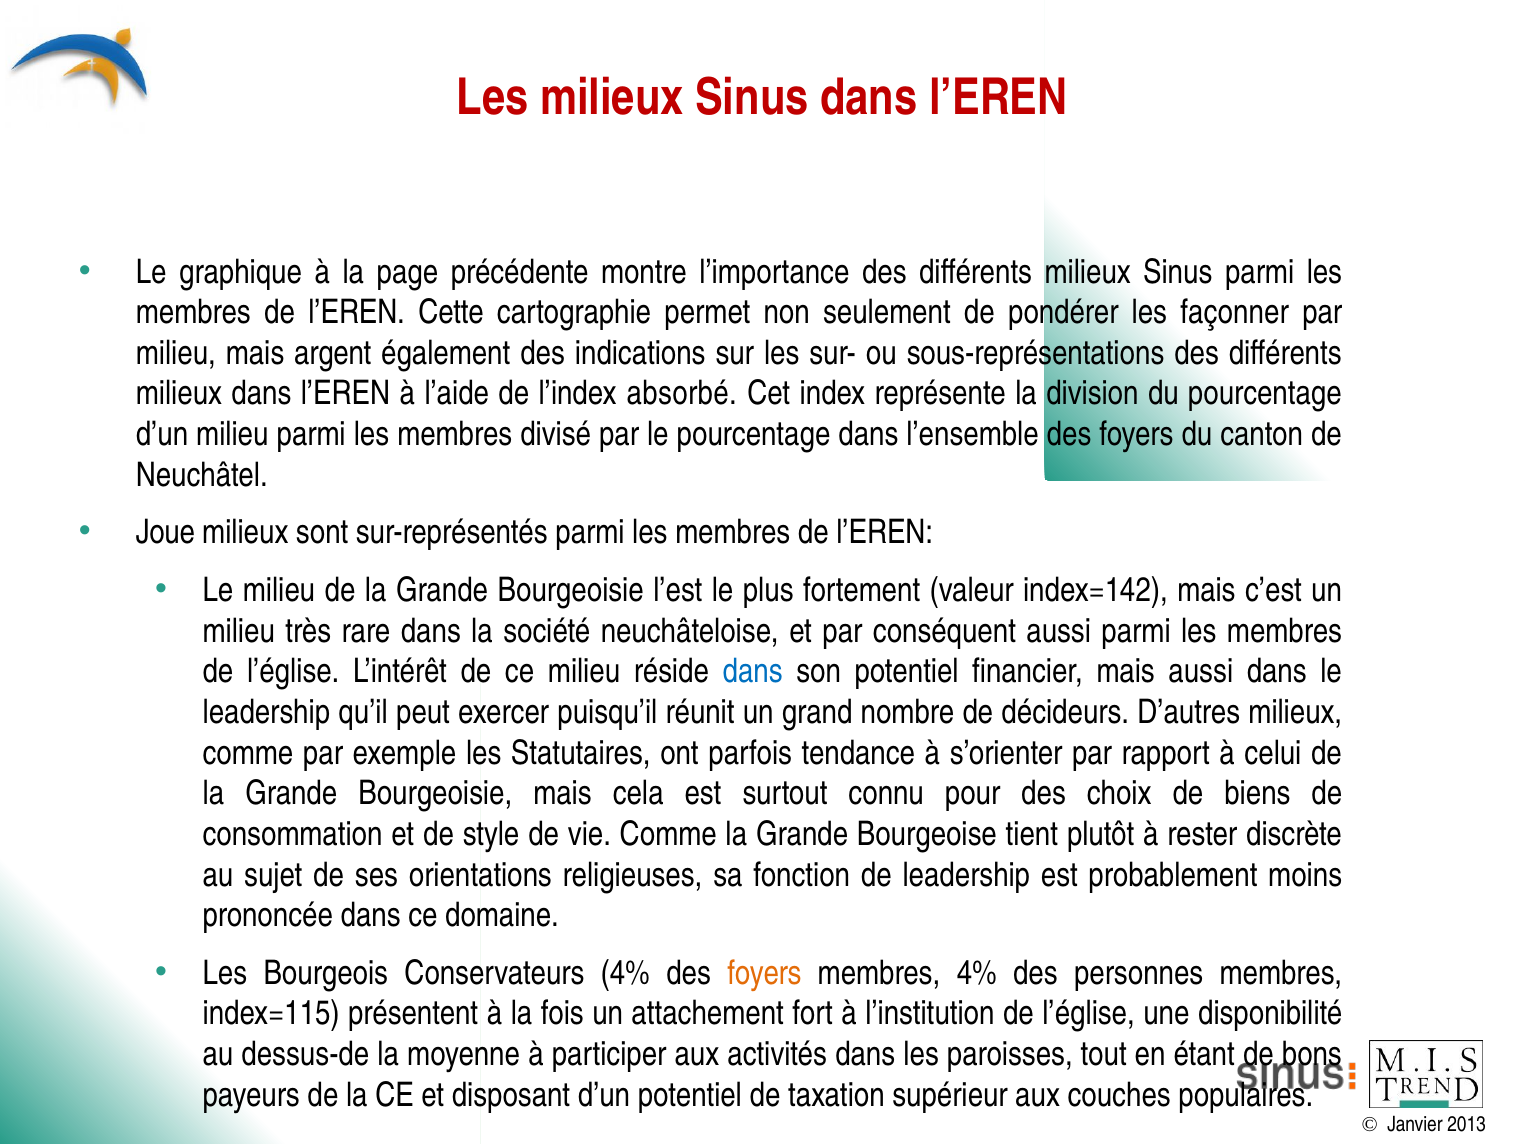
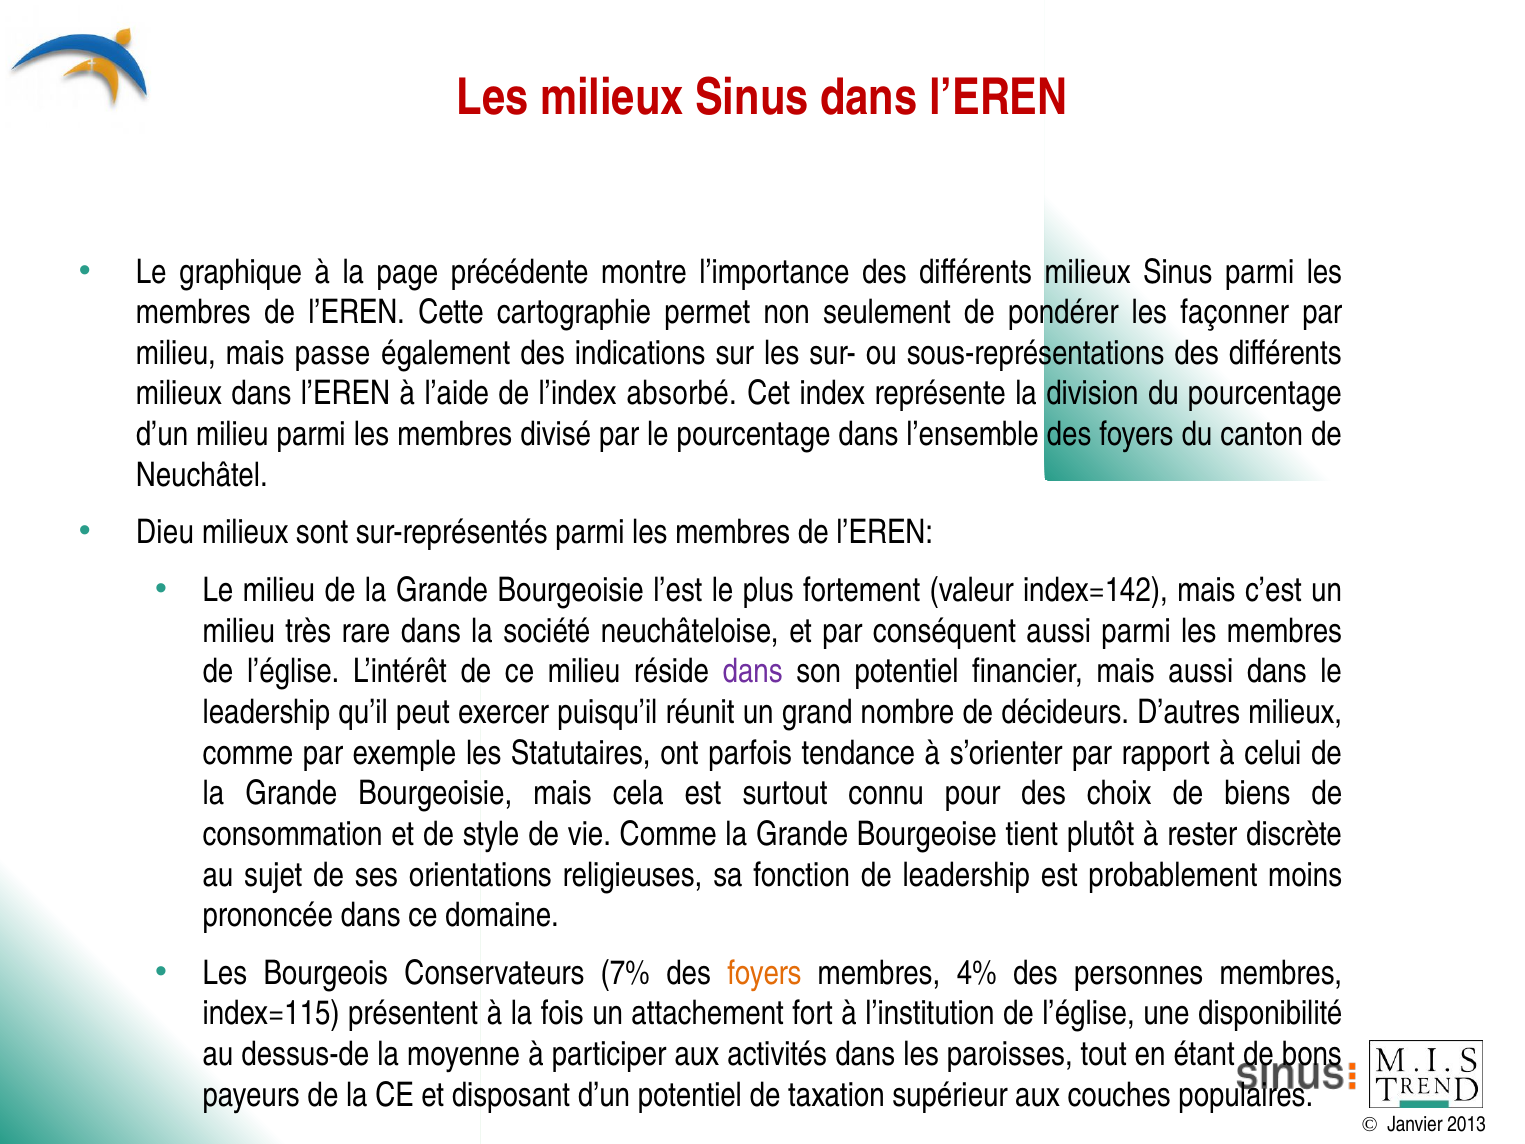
argent: argent -> passe (332, 353)
Joue: Joue -> Dieu (165, 533)
dans colour: blue -> purple (753, 671)
Conservateurs 4%: 4% -> 7% (625, 973)
